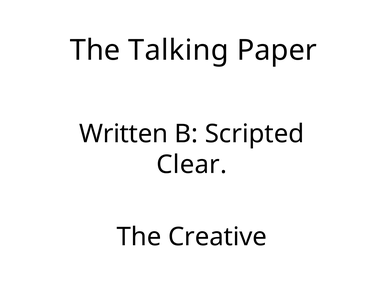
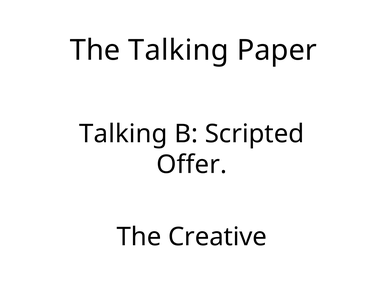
Written: Written -> Talking (123, 134)
Clear: Clear -> Offer (192, 165)
